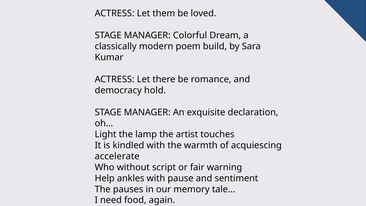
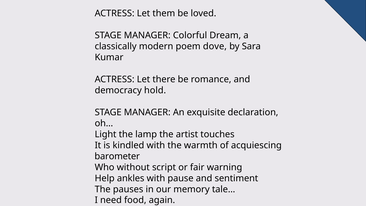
build: build -> dove (215, 46)
accelerate: accelerate -> barometer (117, 156)
